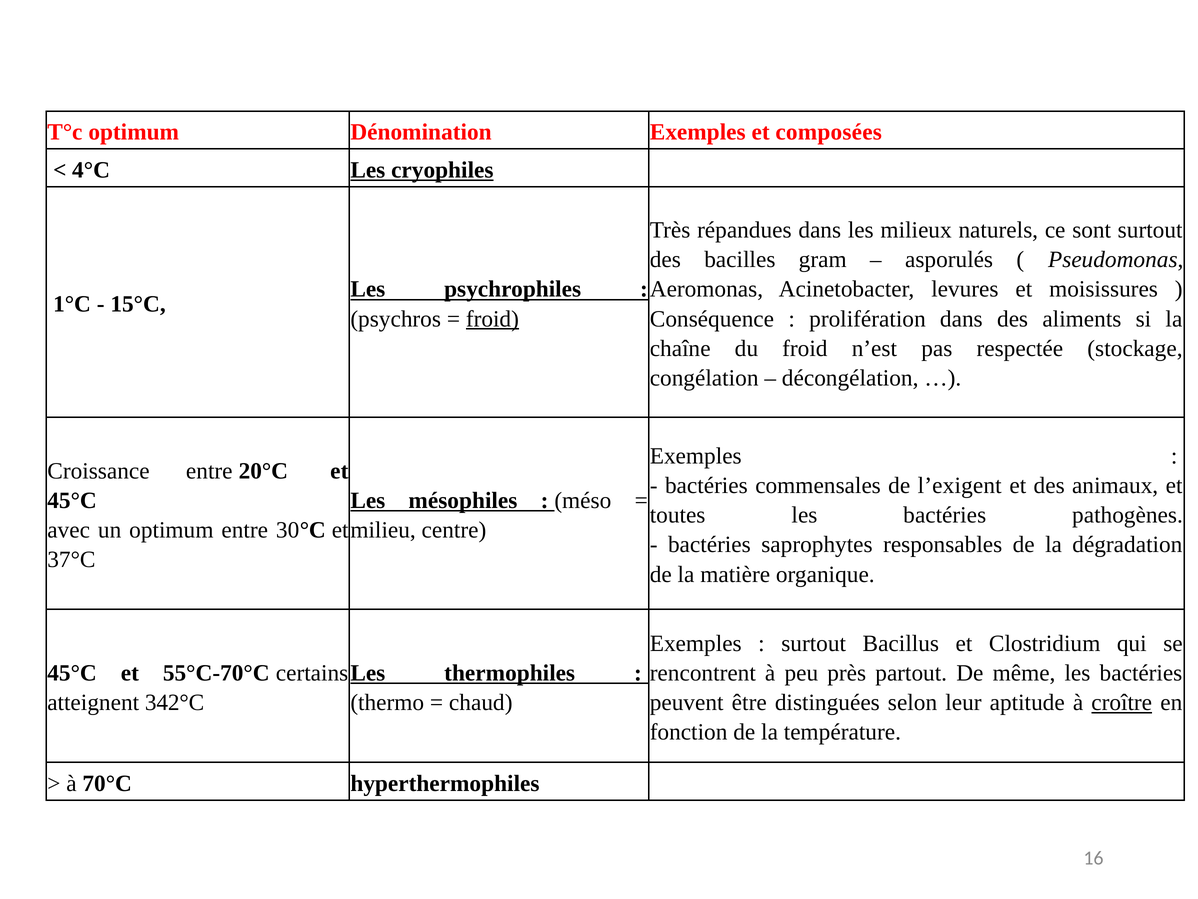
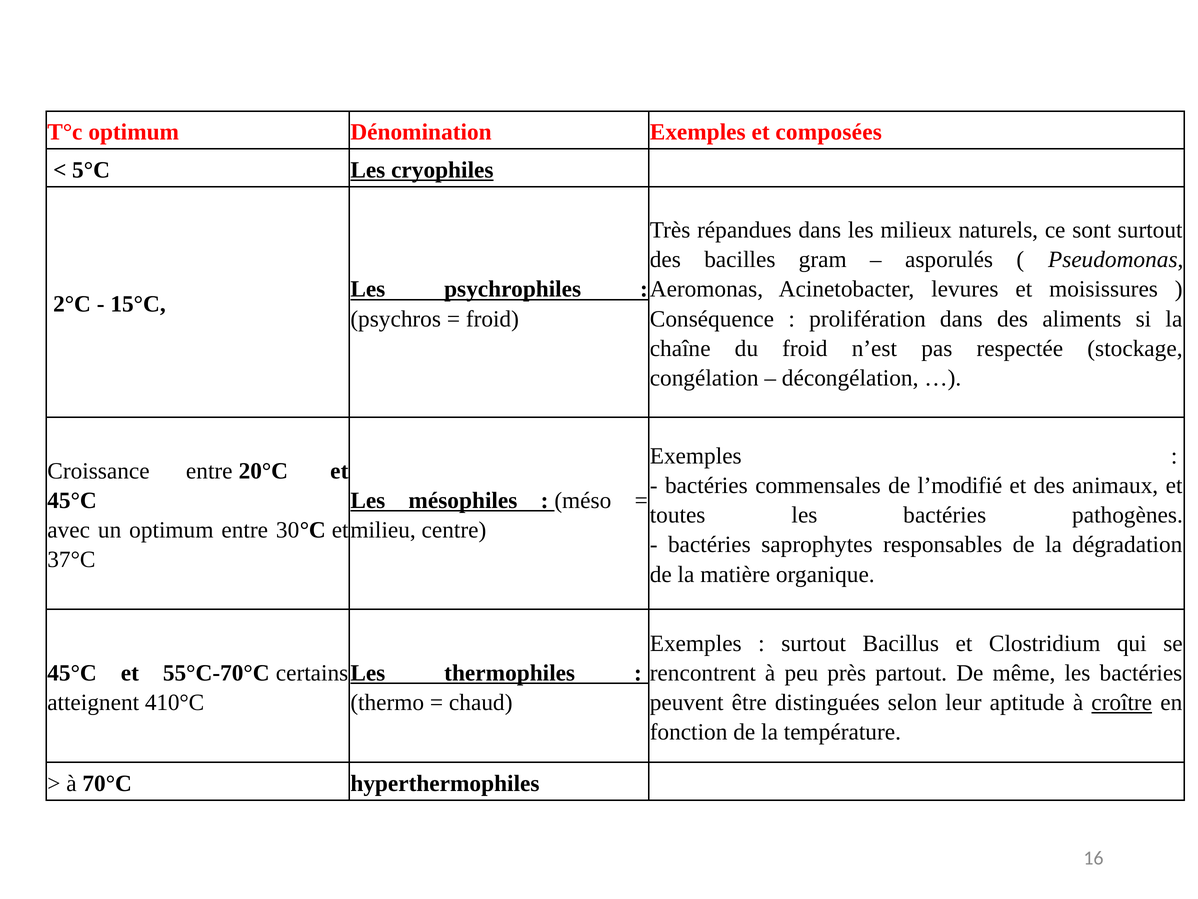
4°C: 4°C -> 5°C (91, 170)
1°C: 1°C -> 2°C (72, 304)
froid underline: present -> none (492, 319)
l’exigent: l’exigent -> l’modifié (960, 485)
342°C: 342°C -> 410°C (175, 702)
